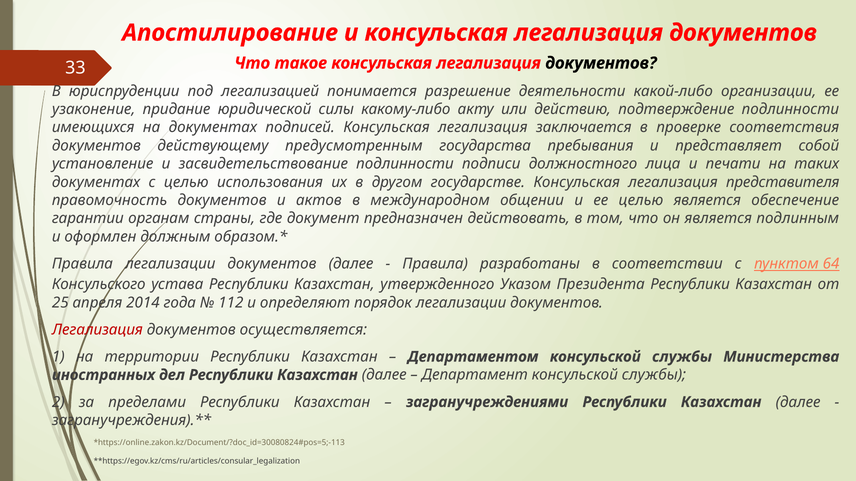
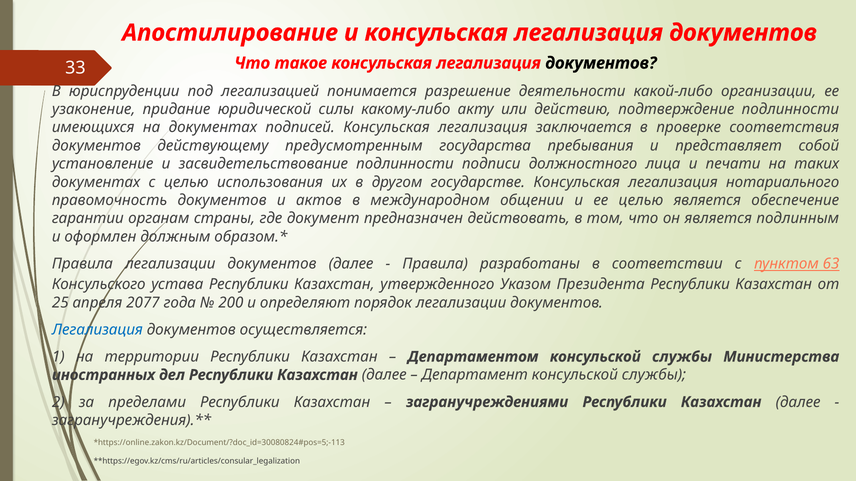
представителя: представителя -> нотариального (783, 182)
64: 64 -> 63 (831, 264)
2014: 2014 -> 2077 (143, 303)
112: 112 -> 200 (231, 303)
Легализация colour: red -> blue (97, 330)
